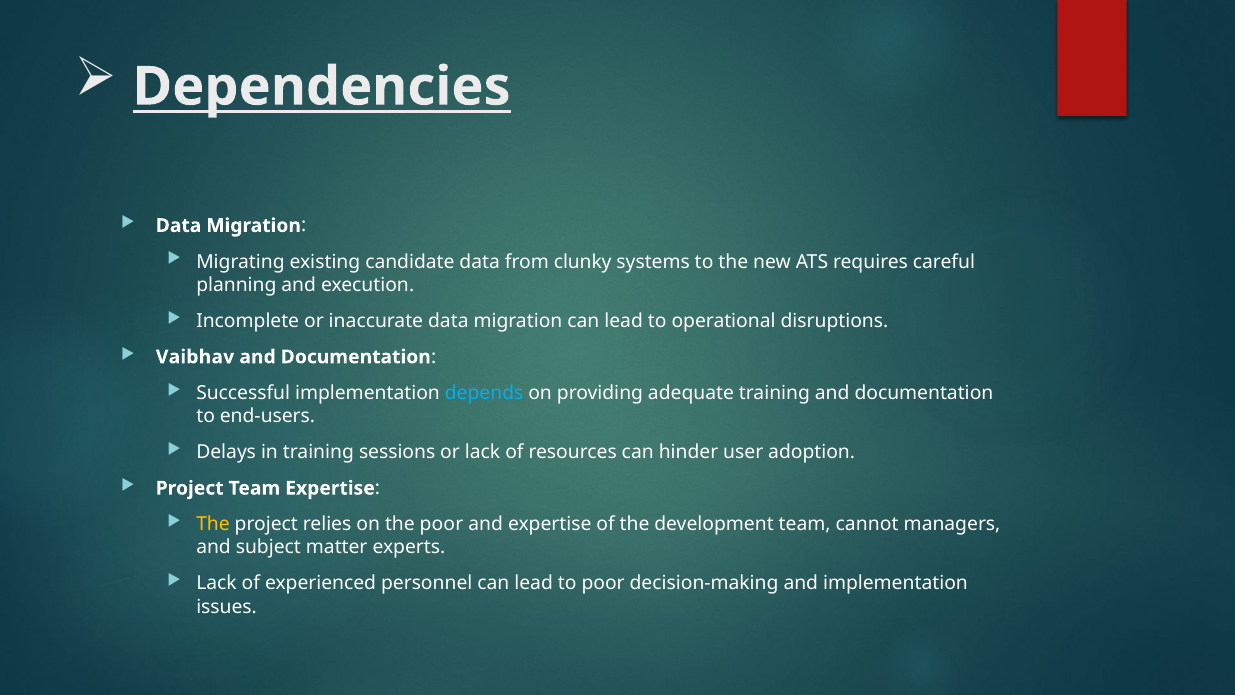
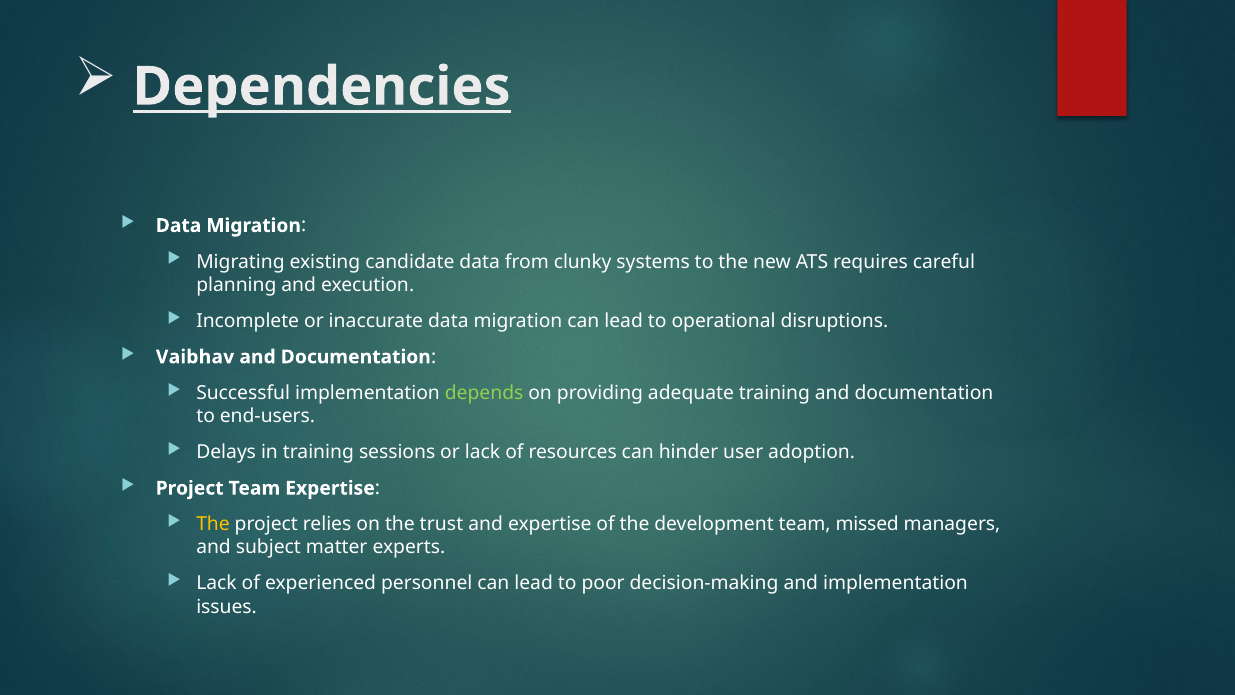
depends colour: light blue -> light green (484, 393)
the poor: poor -> trust (441, 524)
cannot: cannot -> missed (867, 524)
